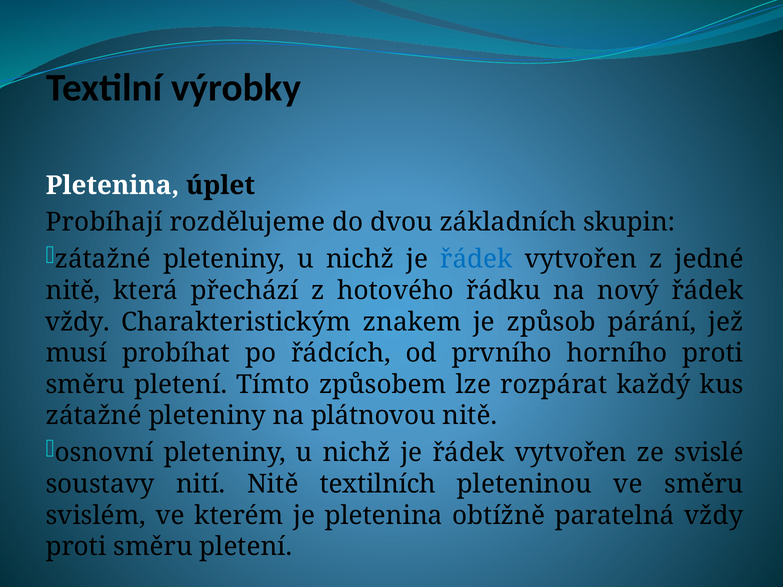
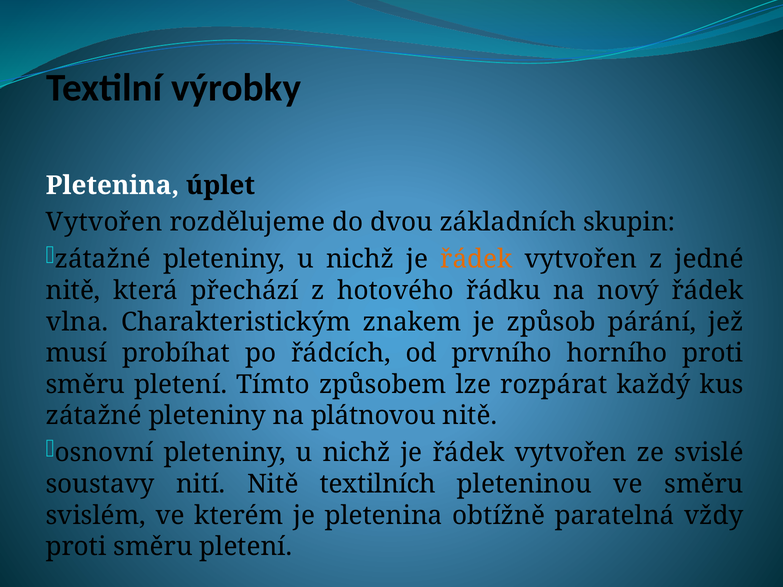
Probíhají: Probíhají -> Vytvořen (104, 222)
řádek colour: blue -> orange (476, 259)
vždy: vždy -> vlna (77, 322)
